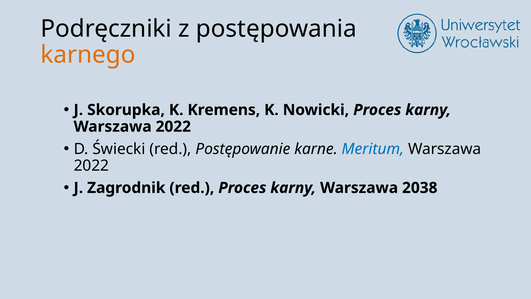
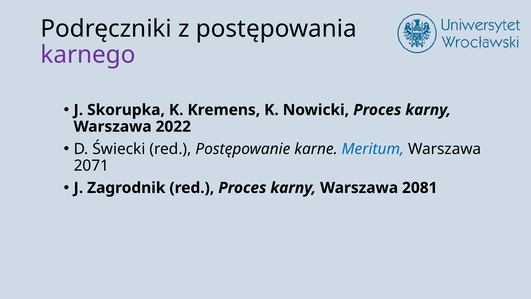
karnego colour: orange -> purple (88, 55)
2022: 2022 -> 2071 (91, 165)
2038: 2038 -> 2081 (420, 188)
